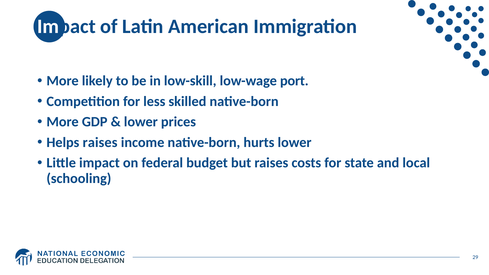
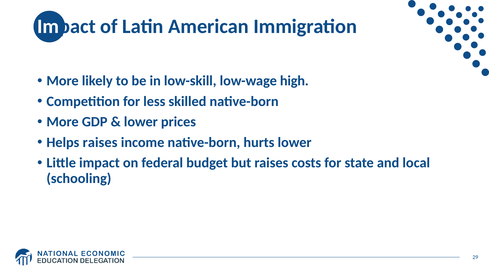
port: port -> high (294, 81)
